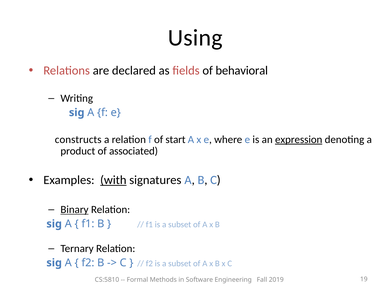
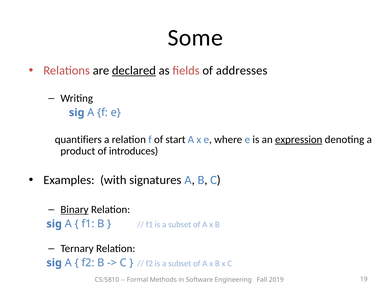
Using: Using -> Some (195, 38)
declared underline: none -> present (134, 70)
behavioral: behavioral -> addresses (242, 70)
constructs: constructs -> quantifiers (78, 140)
associated: associated -> introduces (134, 151)
with underline: present -> none (113, 180)
